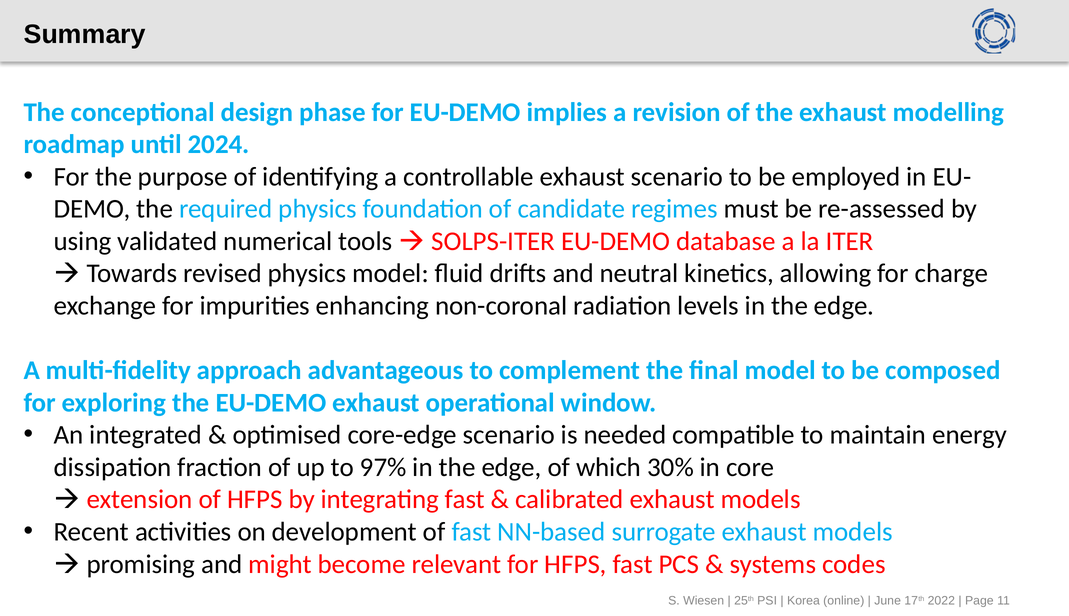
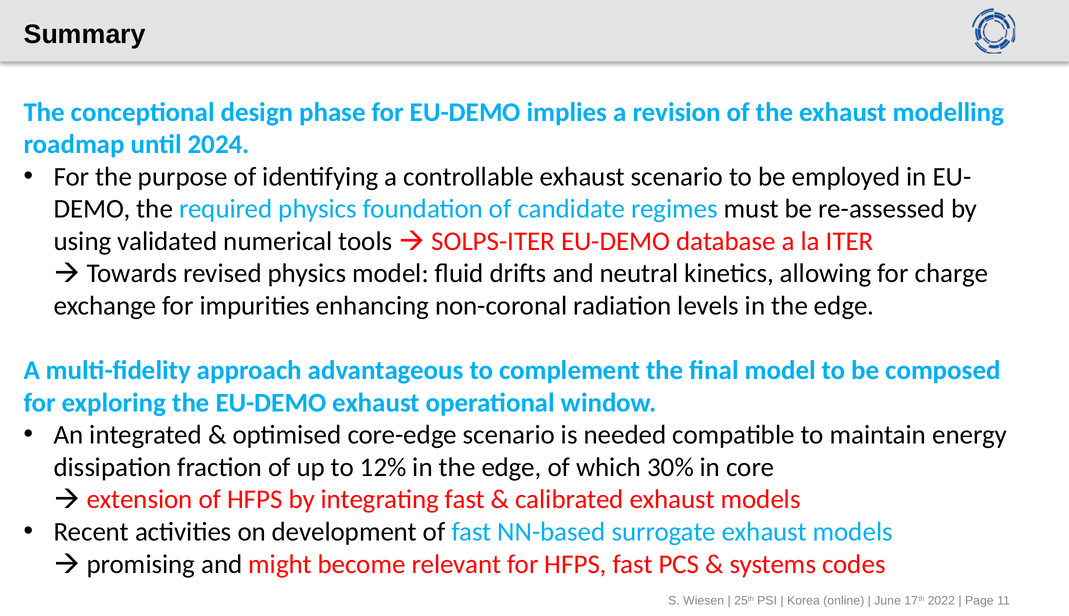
97%: 97% -> 12% (383, 468)
